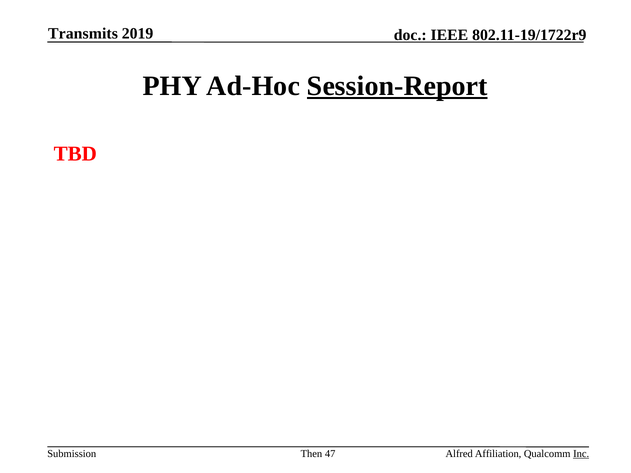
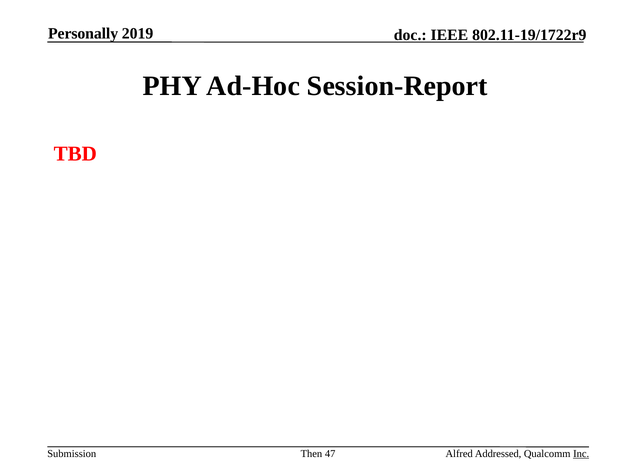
Transmits: Transmits -> Personally (83, 33)
Session-Report underline: present -> none (397, 86)
Affiliation: Affiliation -> Addressed (498, 454)
